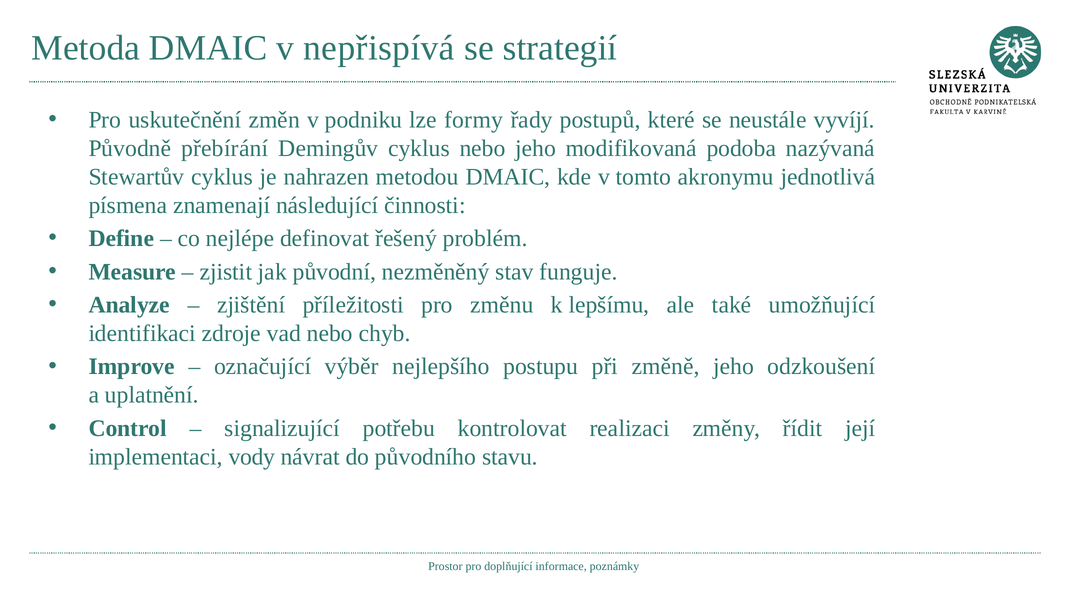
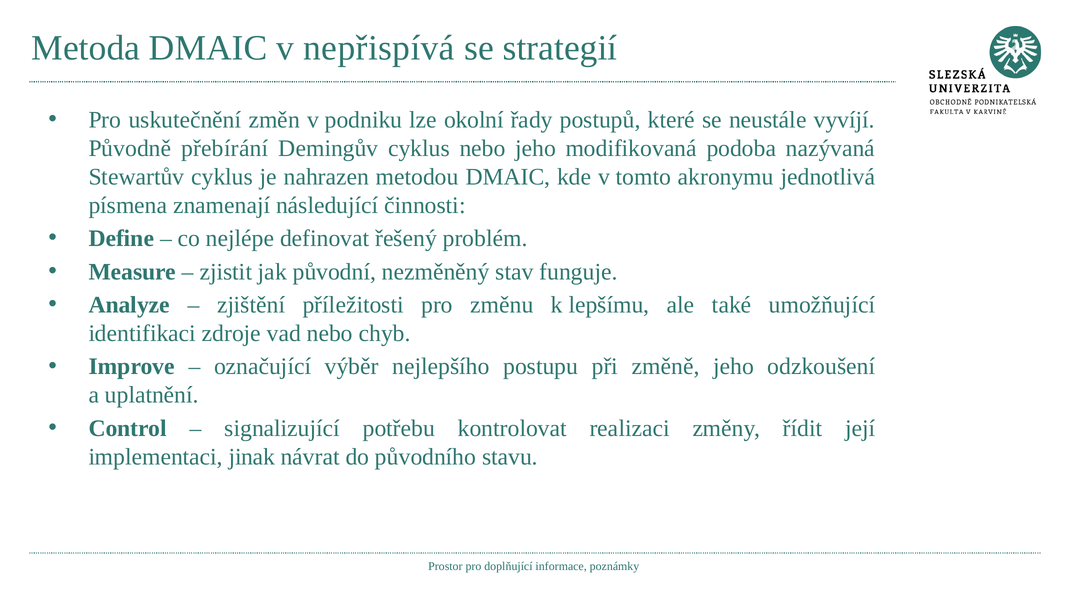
formy: formy -> okolní (474, 120)
vody: vody -> jinak (252, 457)
